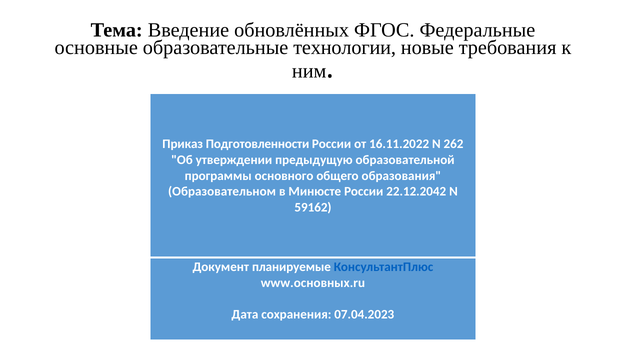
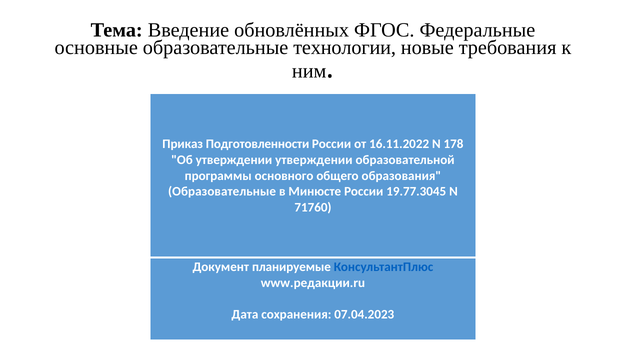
262: 262 -> 178 (454, 144)
утверждении предыдущую: предыдущую -> утверждении (314, 160)
Образовательном: Образовательном -> Образовательные (222, 192)
22.12.2042: 22.12.2042 -> 19.77.3045 (416, 192)
59162: 59162 -> 71760 (313, 208)
www.основных.ru: www.основных.ru -> www.редакции.ru (313, 283)
